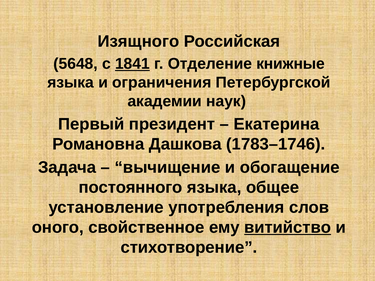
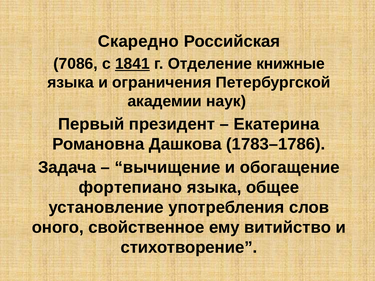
Изящного: Изящного -> Скаредно (138, 41)
5648: 5648 -> 7086 (76, 64)
1783–1746: 1783–1746 -> 1783–1786 (276, 144)
постоянного: постоянного -> фортепиано (130, 188)
витийство underline: present -> none (288, 228)
